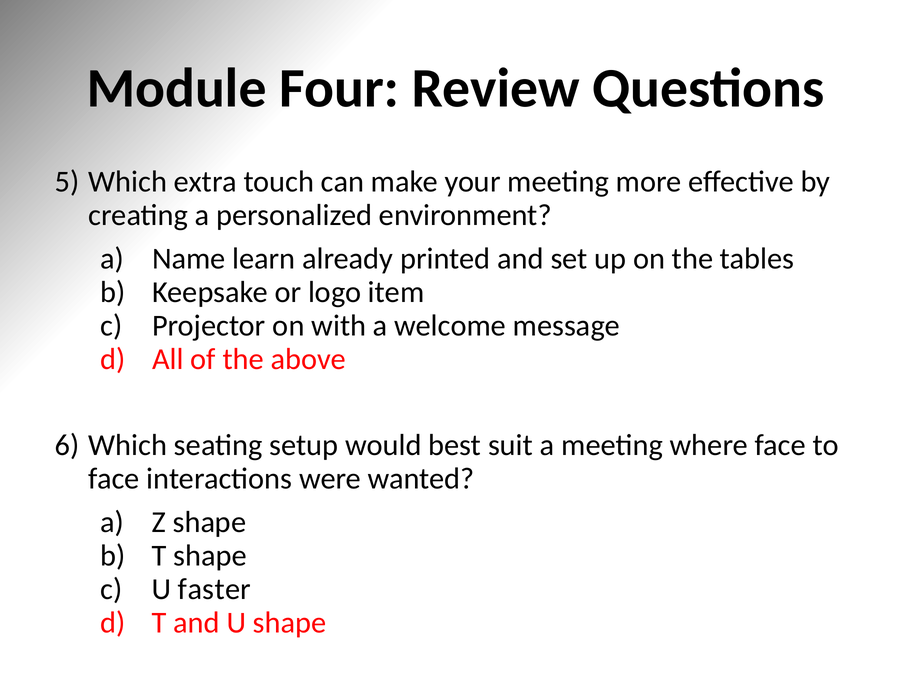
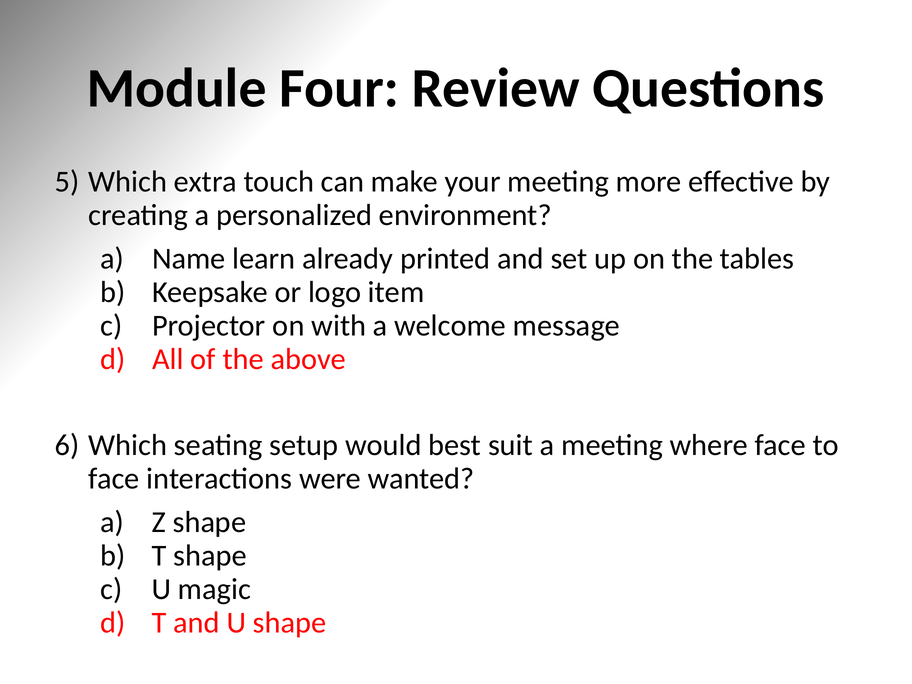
faster: faster -> magic (215, 589)
